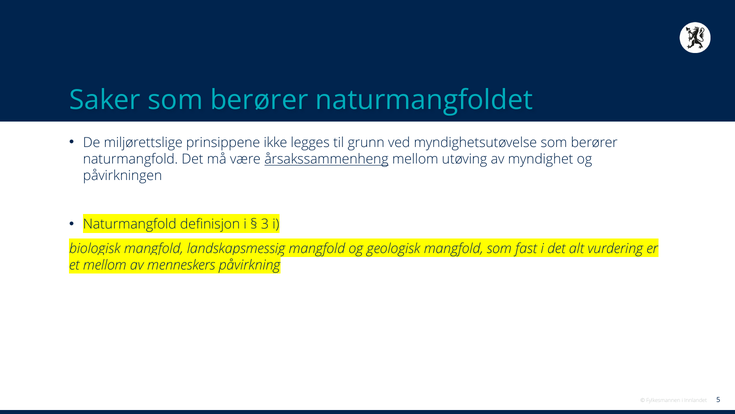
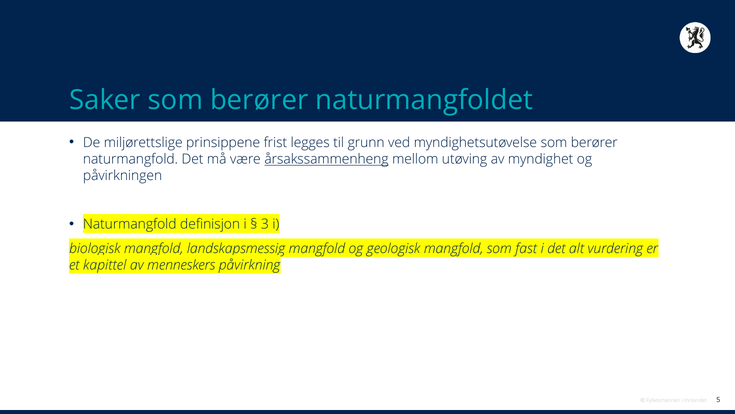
ikke: ikke -> frist (275, 142)
et mellom: mellom -> kapittel (105, 265)
